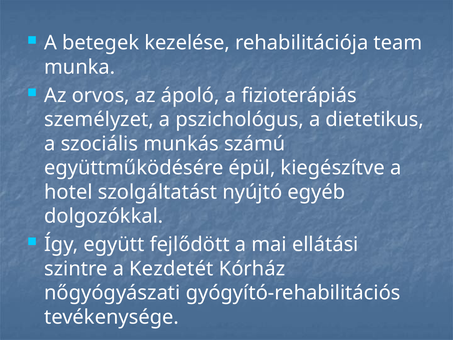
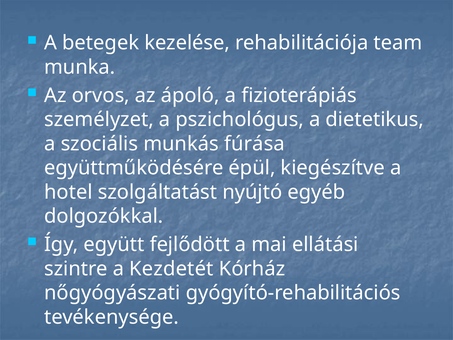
számú: számú -> fúrása (254, 144)
